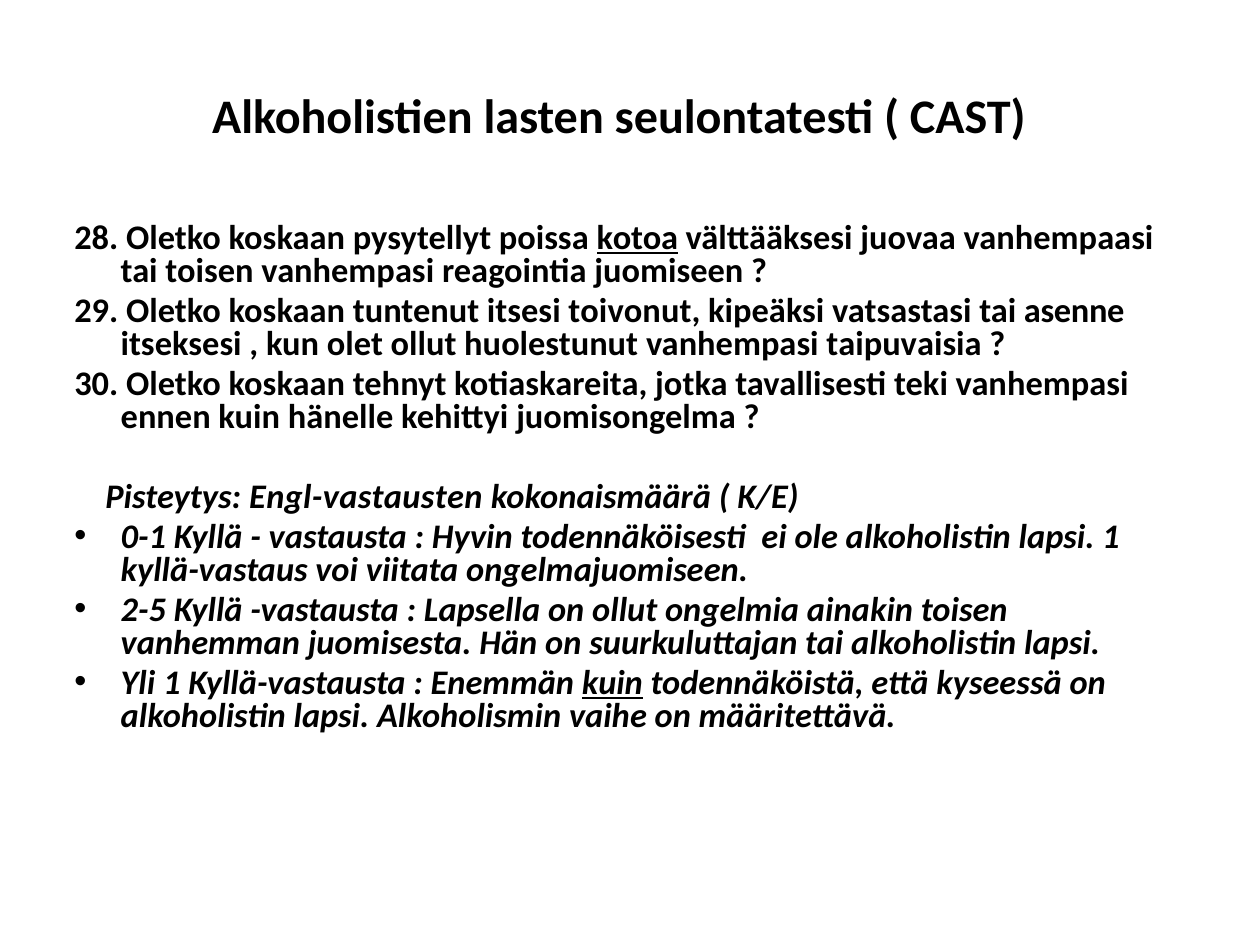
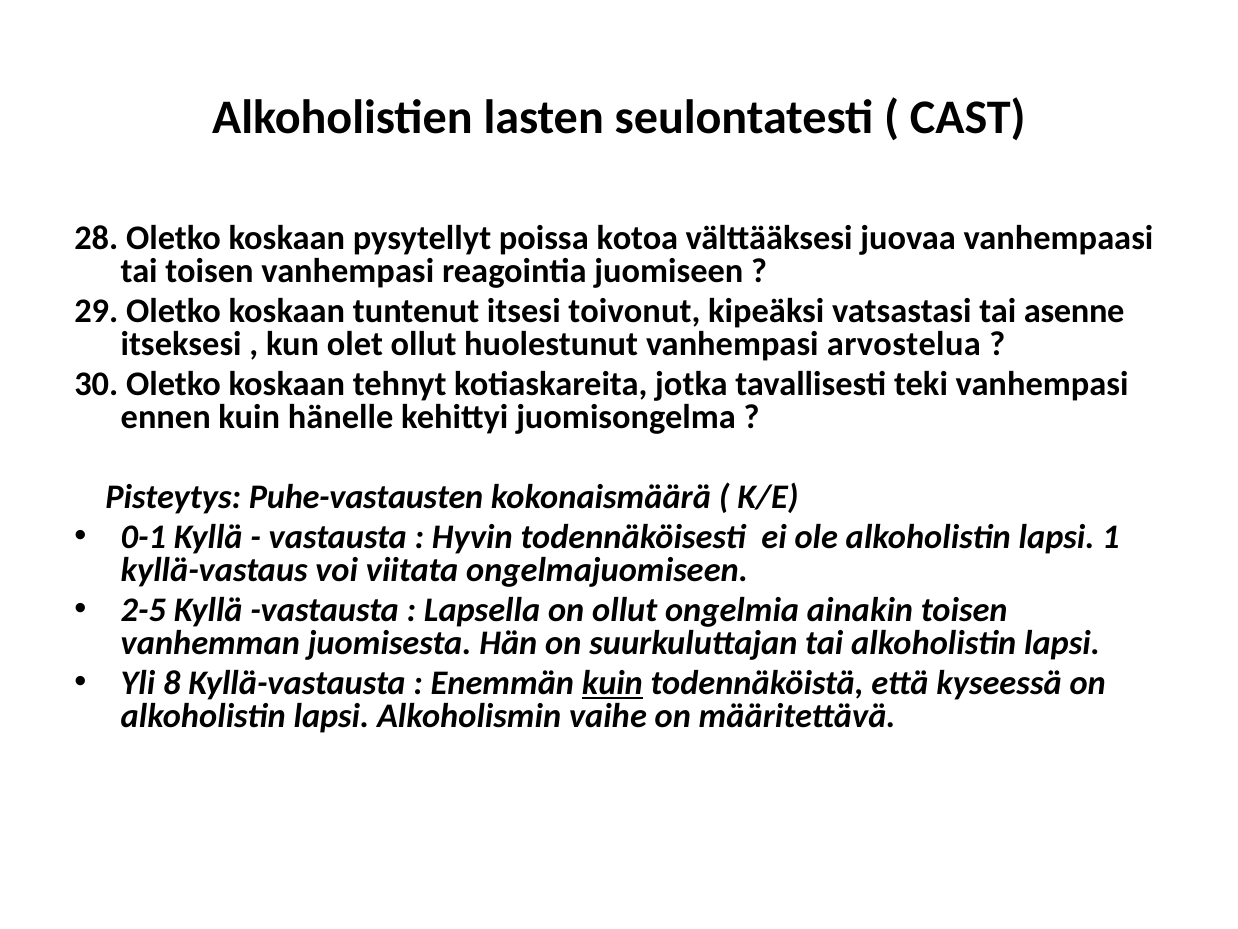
kotoa underline: present -> none (637, 238)
taipuvaisia: taipuvaisia -> arvostelua (904, 344)
Engl-vastausten: Engl-vastausten -> Puhe-vastausten (366, 497)
Yli 1: 1 -> 8 (172, 683)
